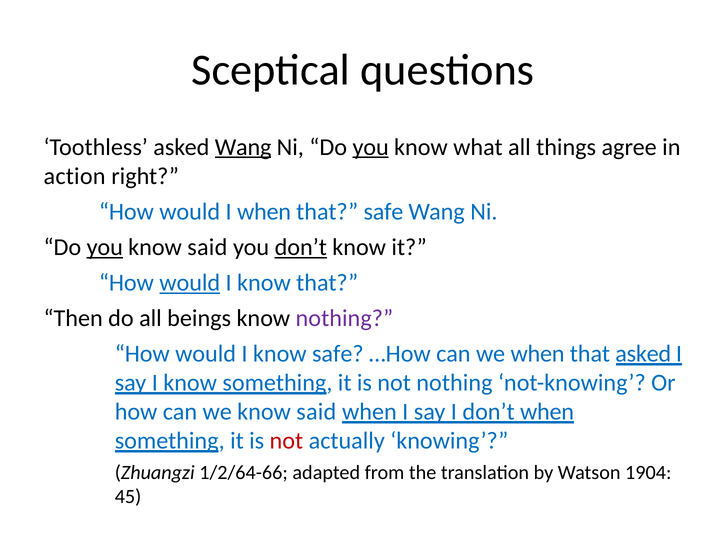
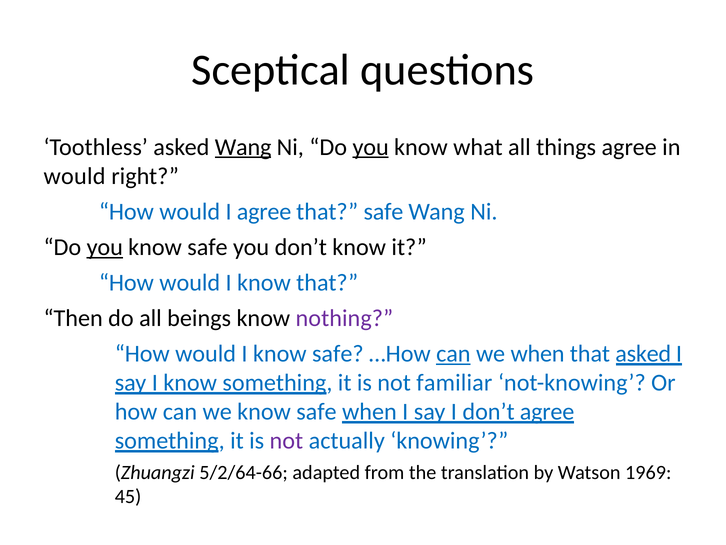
action: action -> would (75, 176)
I when: when -> agree (264, 211)
said: said -> safe (207, 247)
don’t underline: present -> none (301, 247)
would underline: present -> none (190, 282)
can underline: none -> present (453, 353)
not nothing: nothing -> familiar (454, 382)
we know said: said -> safe (316, 412)
don’t when: when -> agree (547, 412)
not colour: red -> purple (286, 441)
1/2/64-66: 1/2/64-66 -> 5/2/64-66 (244, 472)
1904: 1904 -> 1969 (648, 472)
